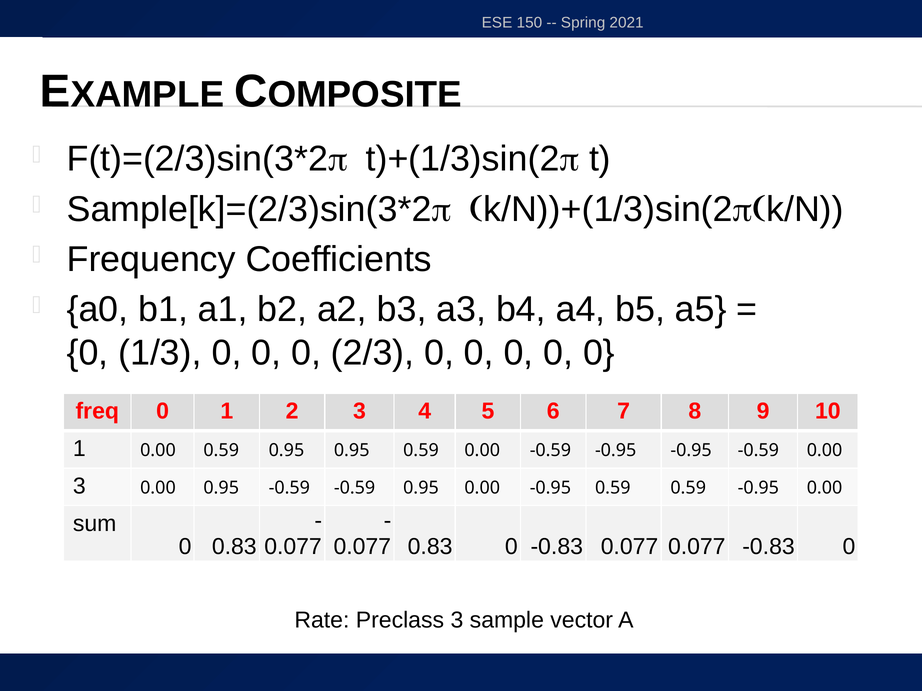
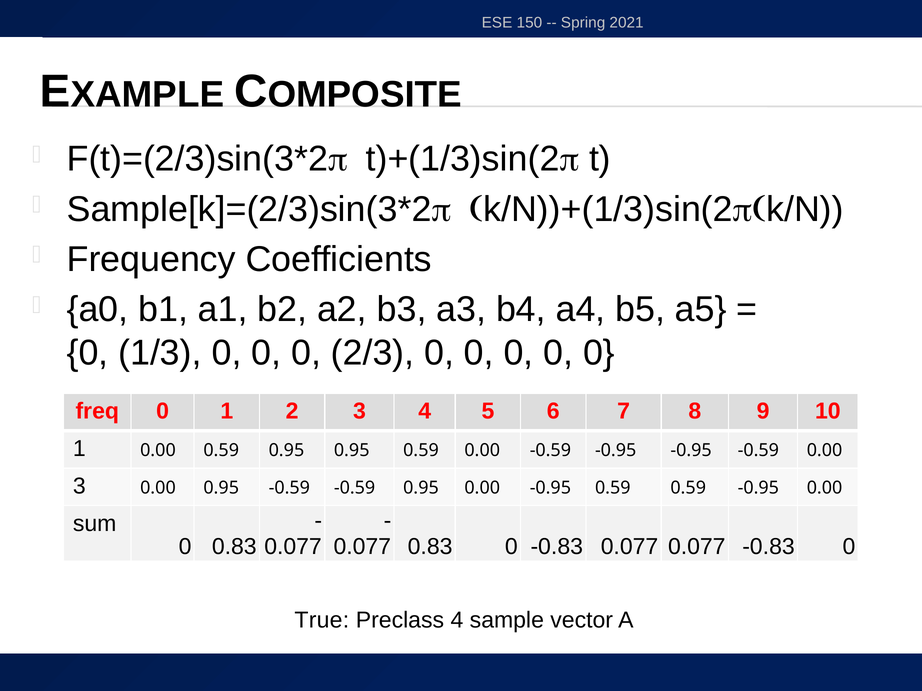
Rate: Rate -> True (322, 621)
Preclass 3: 3 -> 4 (457, 621)
